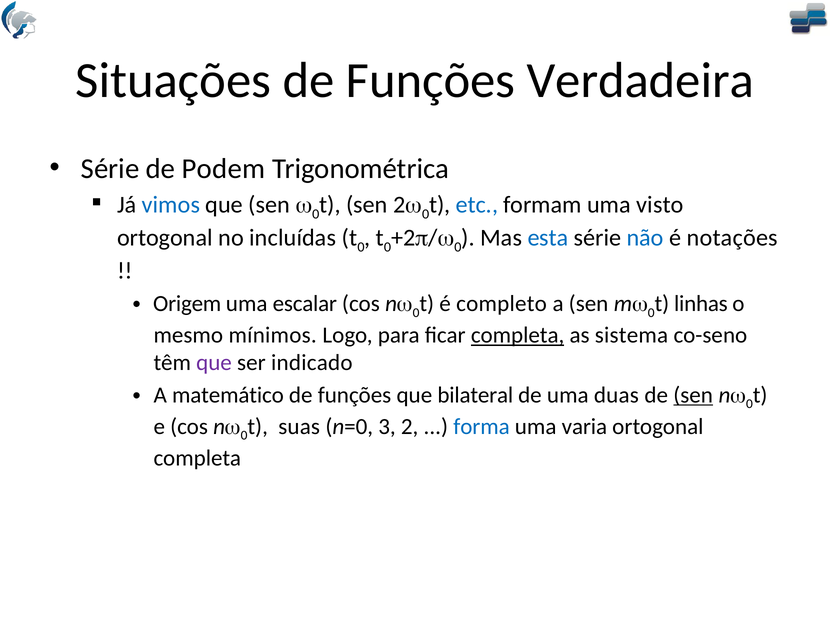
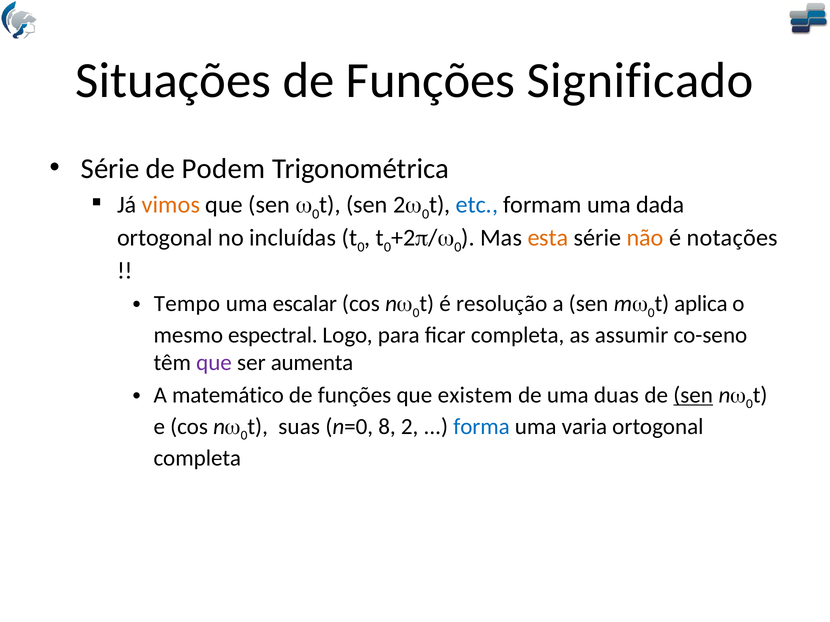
Verdadeira: Verdadeira -> Significado (640, 80)
vimos colour: blue -> orange (171, 205)
visto: visto -> dada (660, 205)
esta colour: blue -> orange (548, 238)
não colour: blue -> orange (645, 238)
Origem: Origem -> Tempo (187, 304)
completo: completo -> resolução (502, 304)
linhas: linhas -> aplica (701, 304)
mínimos: mínimos -> espectral (273, 335)
completa underline: present -> none (518, 335)
sistema: sistema -> assumir (632, 335)
indicado: indicado -> aumenta (312, 363)
bilateral: bilateral -> existem (475, 395)
3: 3 -> 8 (387, 427)
